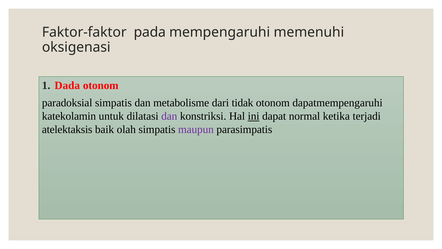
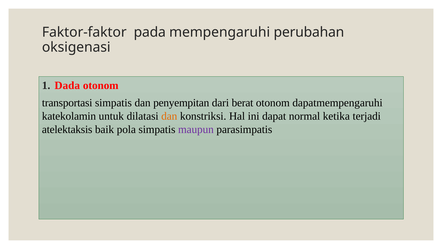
memenuhi: memenuhi -> perubahan (309, 32)
paradoksial: paradoksial -> transportasi (67, 103)
metabolisme: metabolisme -> penyempitan (181, 103)
tidak: tidak -> berat (243, 103)
dan colour: purple -> orange (169, 116)
ini underline: present -> none (254, 116)
olah: olah -> pola (126, 129)
